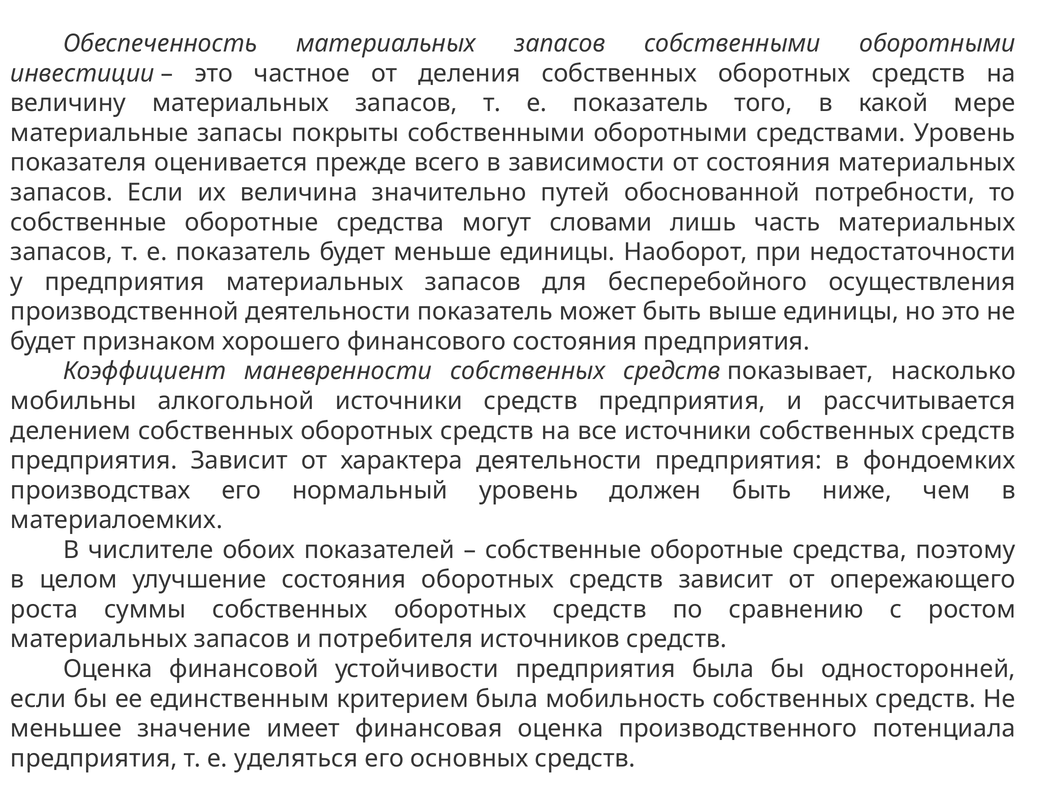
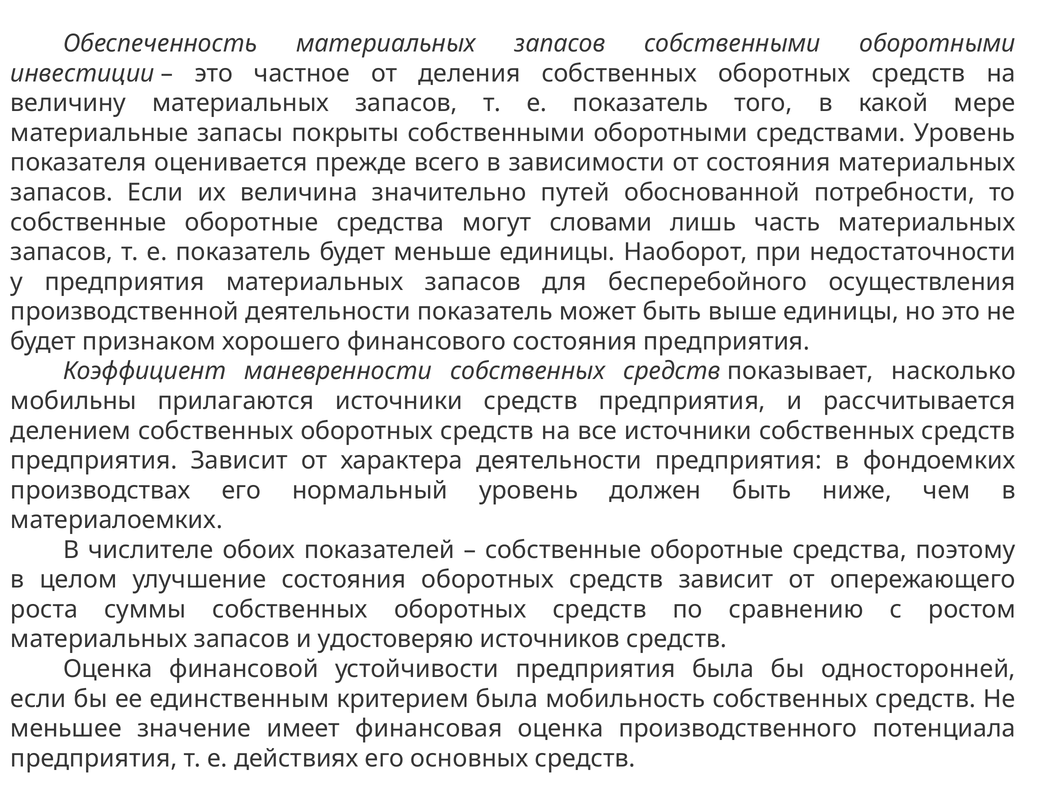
алкогольной: алкогольной -> прилагаются (236, 401)
потребителя: потребителя -> удостоверяю (396, 639)
уделяться: уделяться -> действиях (296, 759)
